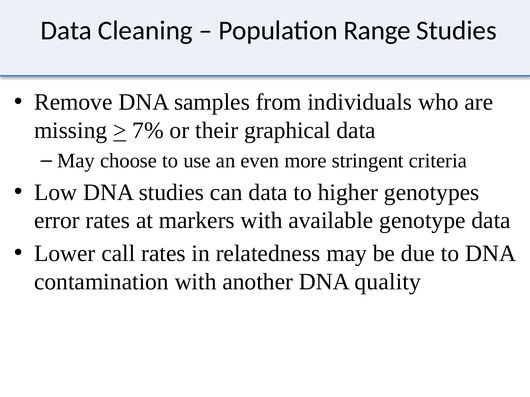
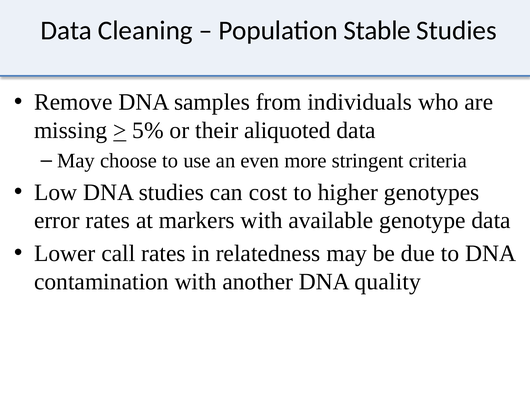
Range: Range -> Stable (377, 31)
7%: 7% -> 5% (148, 131)
graphical: graphical -> aliquoted (287, 131)
can data: data -> cost (268, 192)
